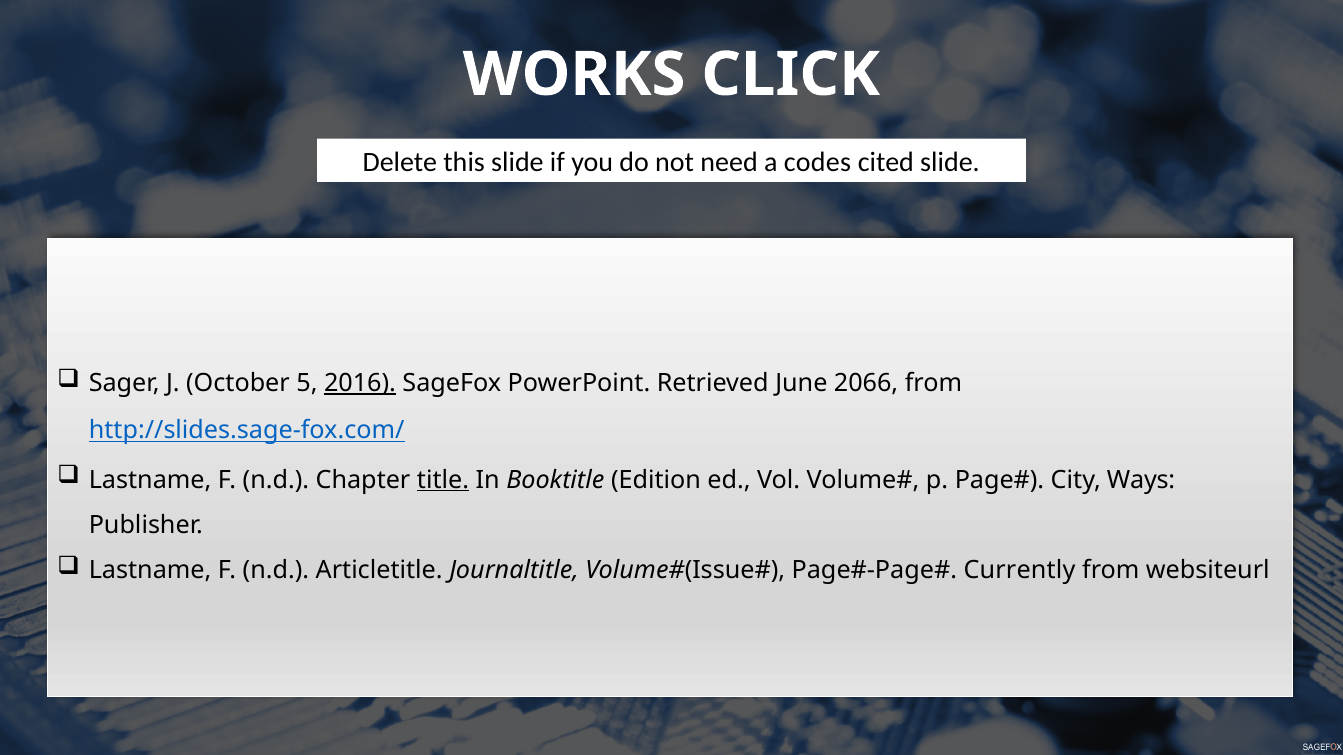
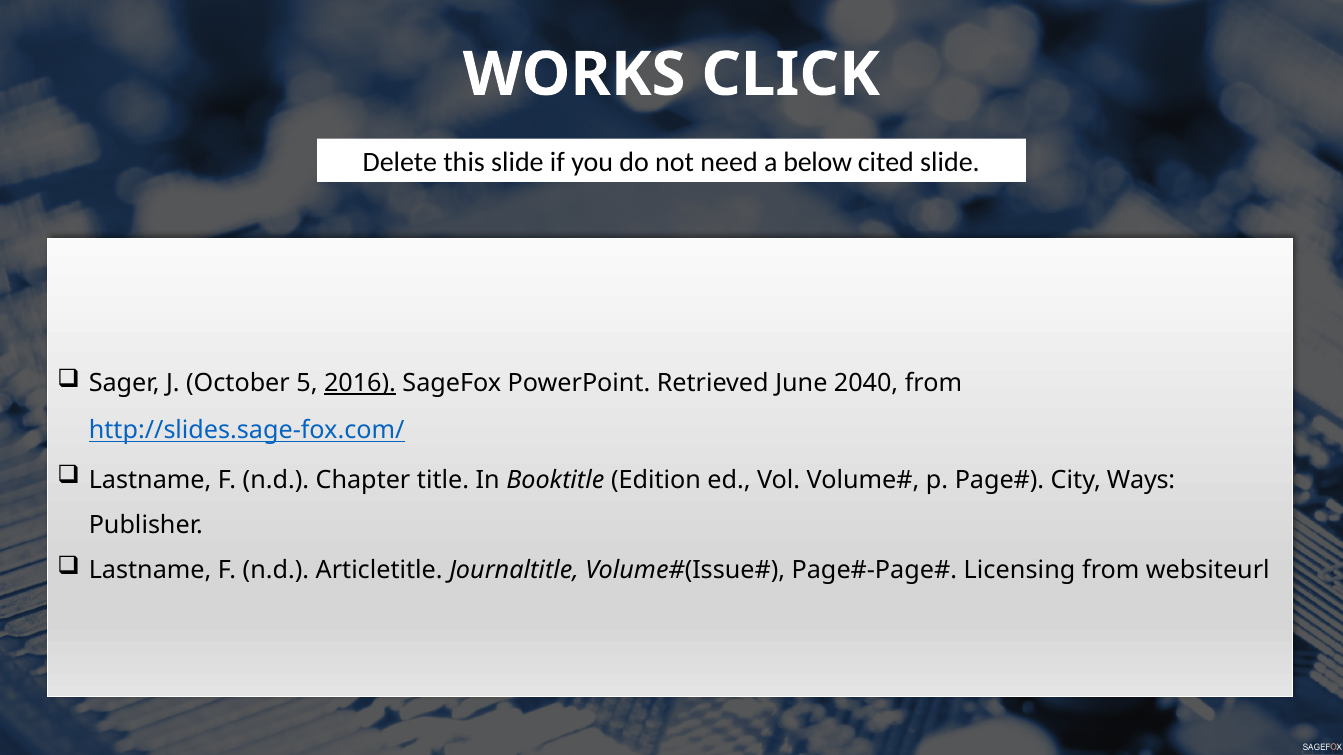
codes: codes -> below (818, 162)
2066: 2066 -> 2040 (866, 383)
title underline: present -> none (443, 480)
Currently: Currently -> Licensing (1020, 571)
